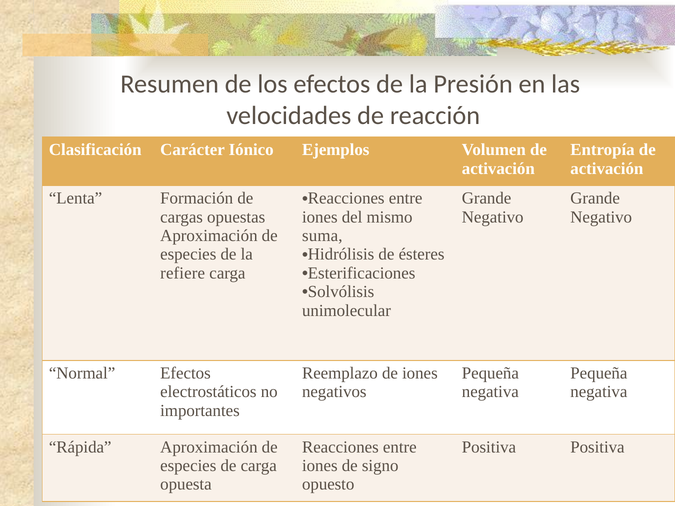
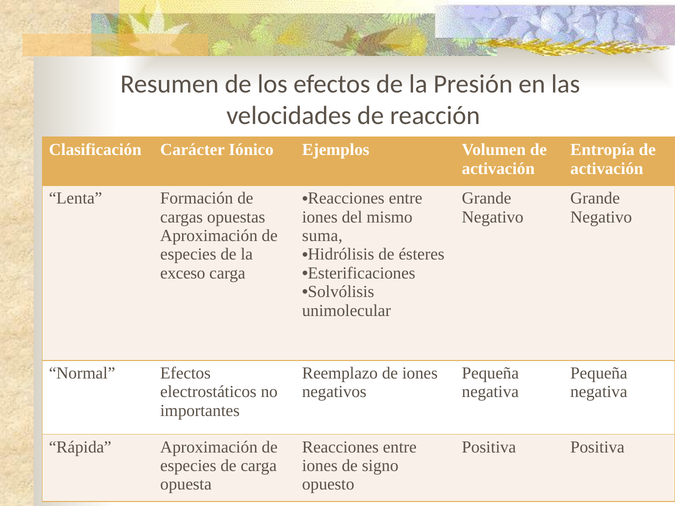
refiere: refiere -> exceso (183, 273)
